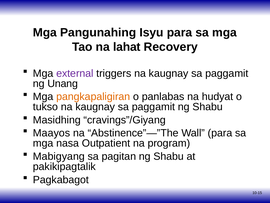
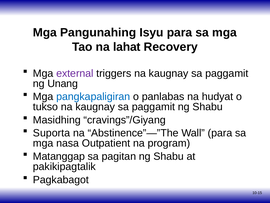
pangkapaligiran colour: orange -> blue (93, 96)
Maayos: Maayos -> Suporta (52, 133)
Mabigyang: Mabigyang -> Matanggap (59, 156)
